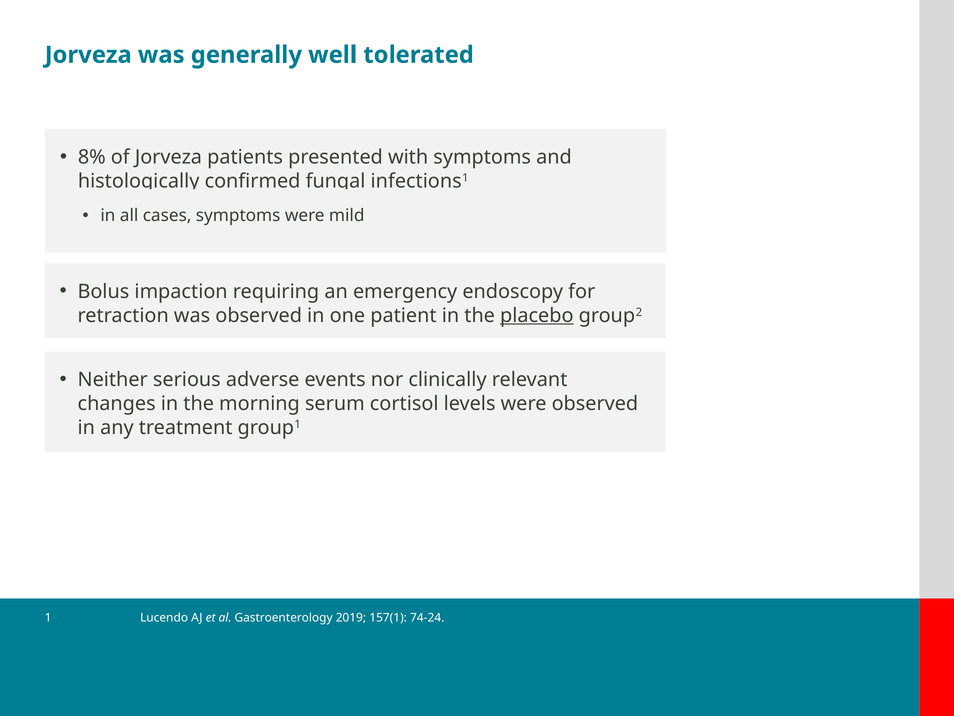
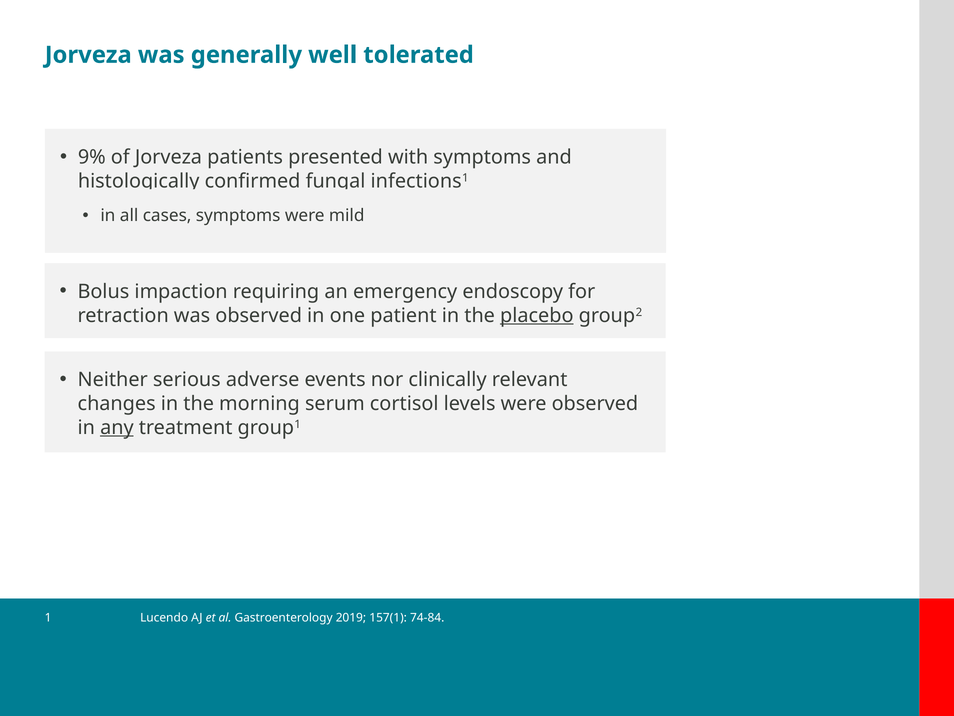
8%: 8% -> 9% (92, 157)
any underline: none -> present (117, 427)
74-24: 74-24 -> 74-84 (427, 618)
